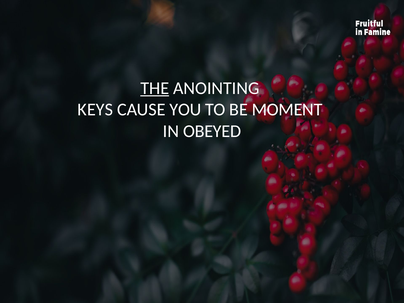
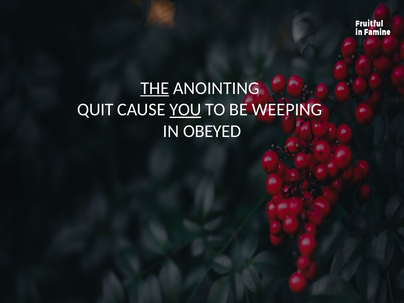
KEYS: KEYS -> QUIT (95, 110)
YOU underline: none -> present (185, 110)
MOMENT: MOMENT -> WEEPING (287, 110)
